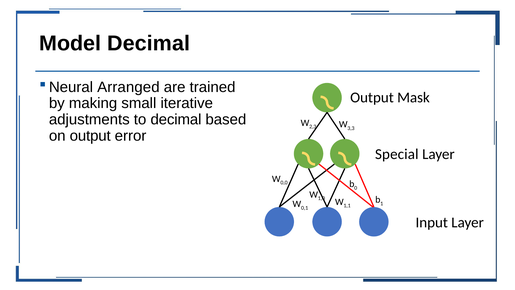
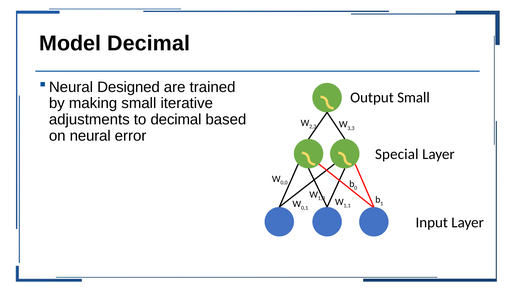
Arranged: Arranged -> Designed (129, 87)
Output Mask: Mask -> Small (413, 97)
on output: output -> neural (90, 136)
